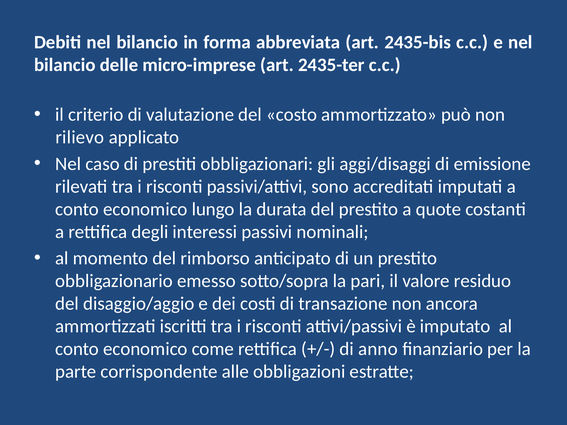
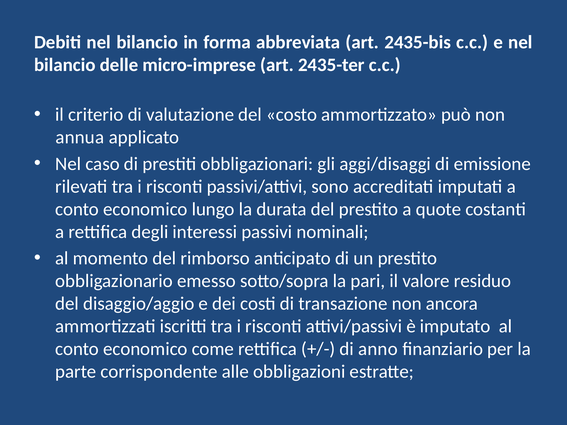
rilievo: rilievo -> annua (80, 137)
